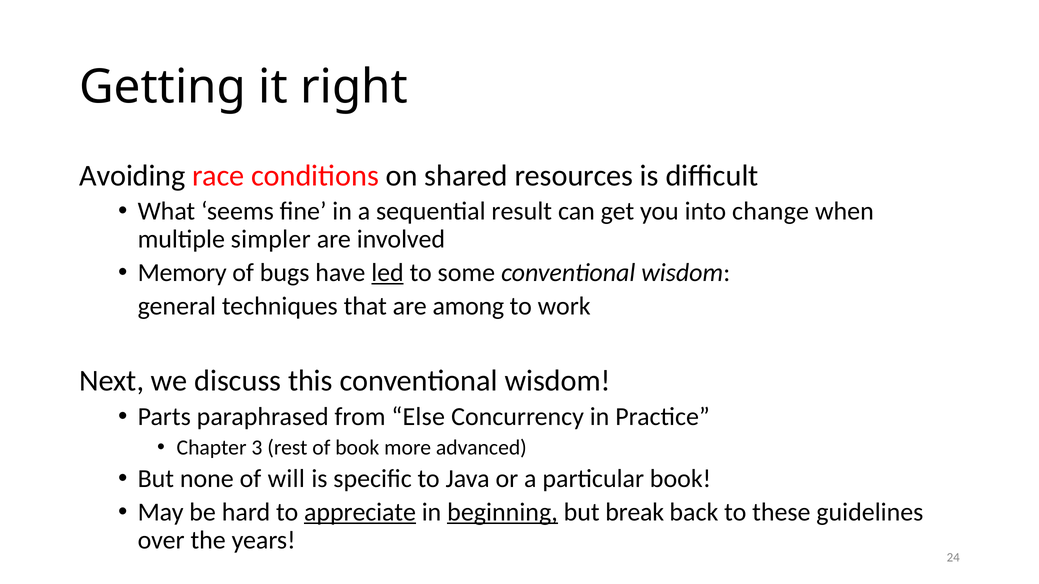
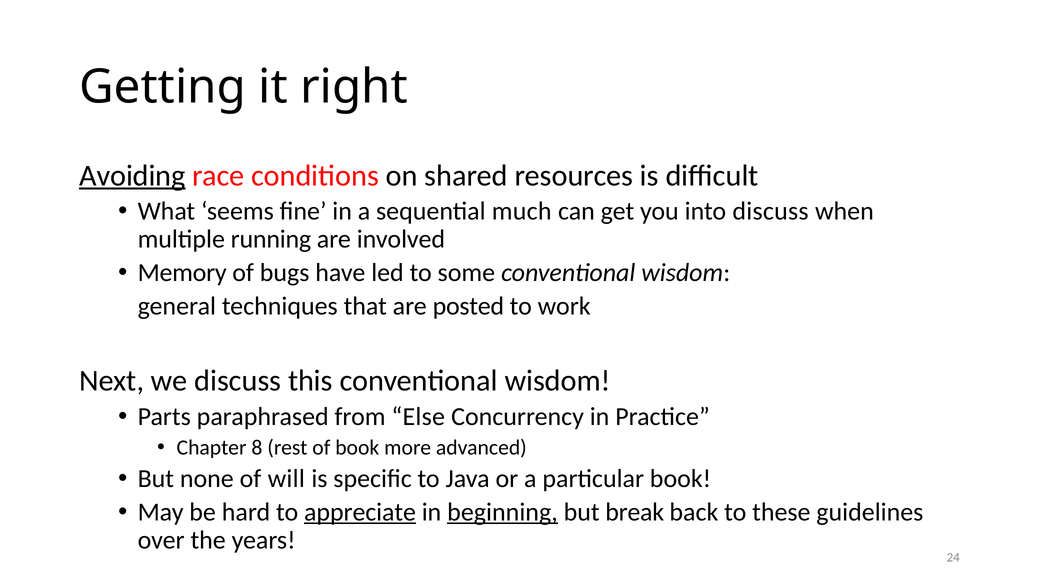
Avoiding underline: none -> present (132, 176)
result: result -> much (522, 211)
into change: change -> discuss (771, 211)
simpler: simpler -> running (271, 240)
led underline: present -> none (388, 273)
among: among -> posted (468, 306)
3: 3 -> 8 (257, 448)
